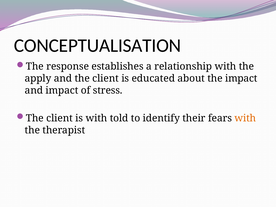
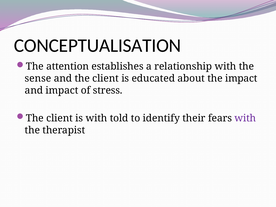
response: response -> attention (68, 66)
apply: apply -> sense (38, 78)
with colour: orange -> purple (245, 118)
